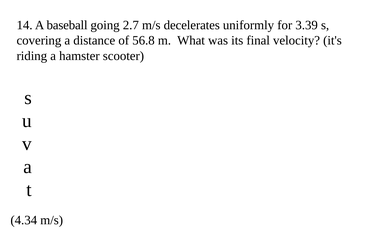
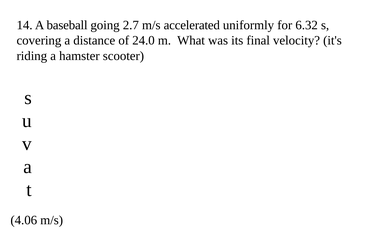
decelerates: decelerates -> accelerated (192, 25)
3.39: 3.39 -> 6.32 (307, 25)
56.8: 56.8 -> 24.0 (144, 41)
4.34: 4.34 -> 4.06 (24, 220)
